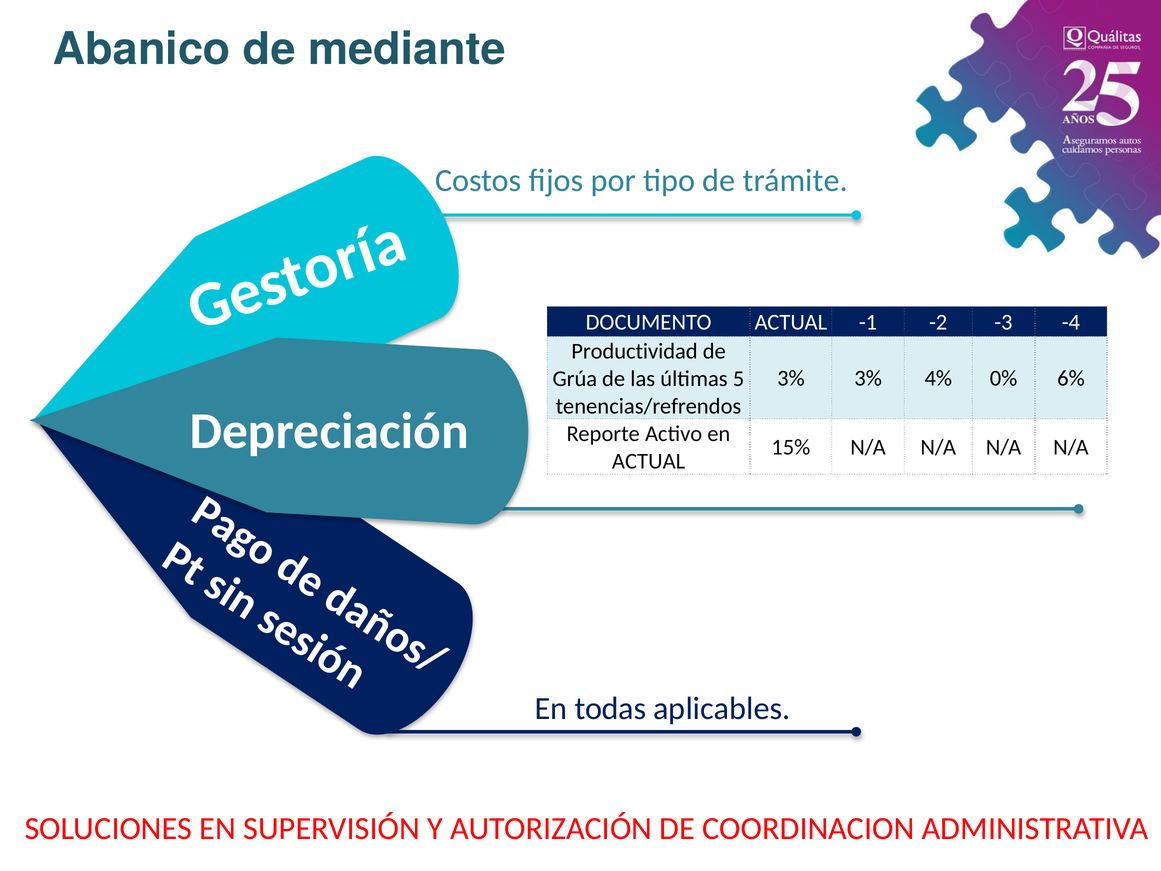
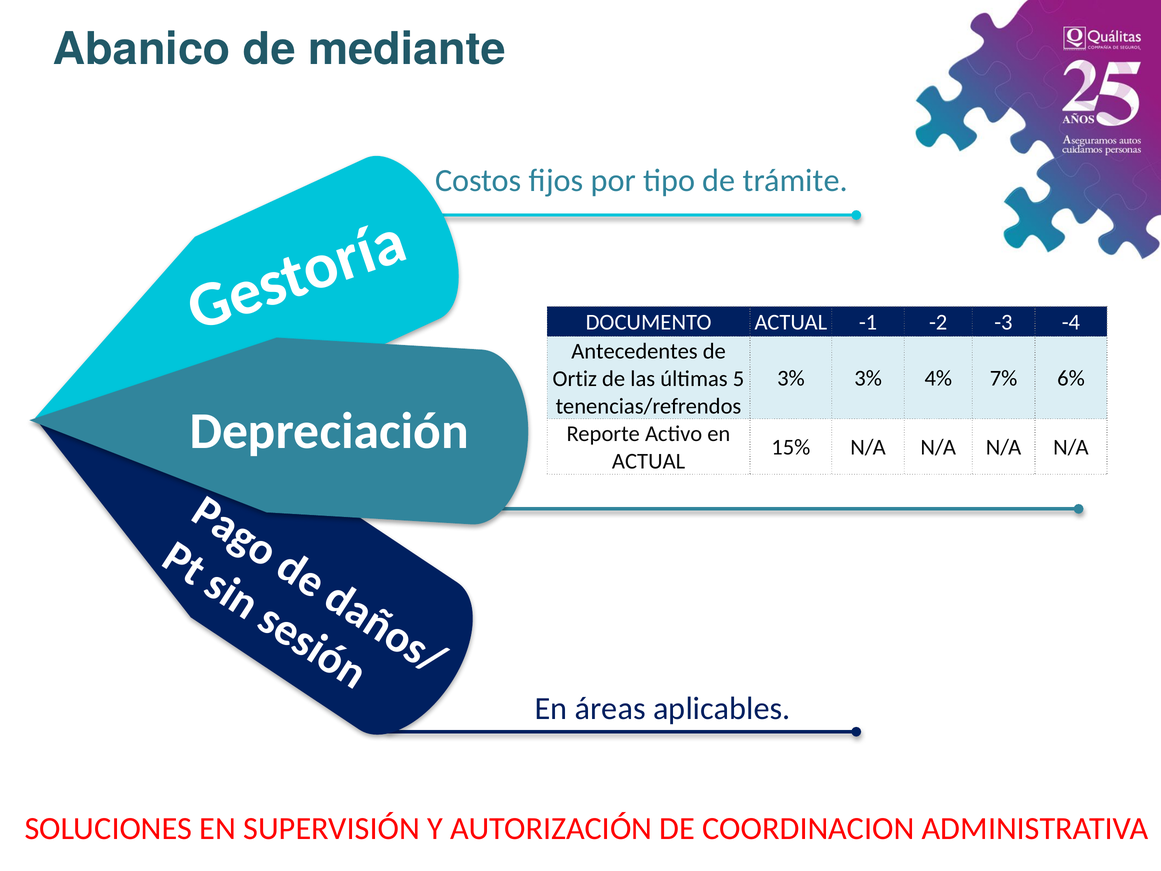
Productividad: Productividad -> Antecedentes (634, 351)
0%: 0% -> 7% (1004, 378)
Grúa: Grúa -> Ortiz (575, 379)
todas: todas -> áreas (610, 708)
